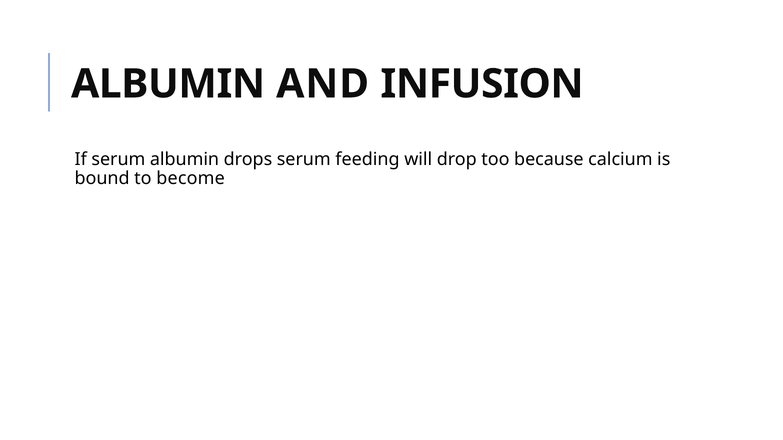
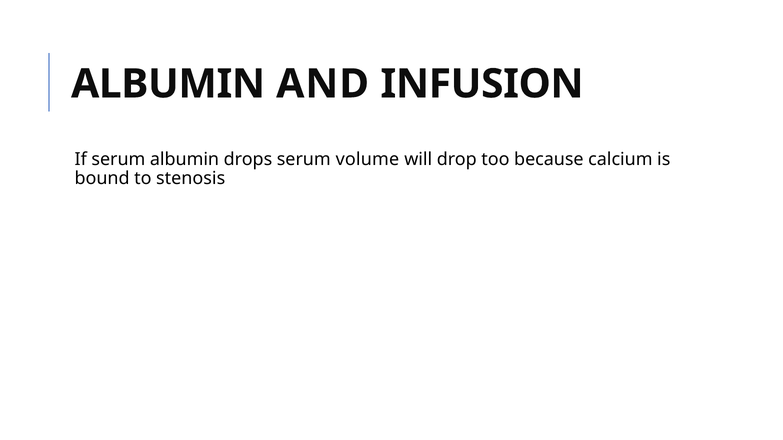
feeding: feeding -> volume (367, 159)
become: become -> stenosis (191, 179)
